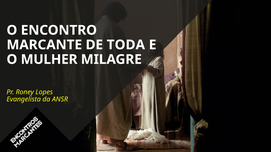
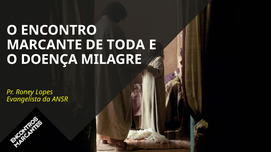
MULHER: MULHER -> DOENÇA (49, 60)
